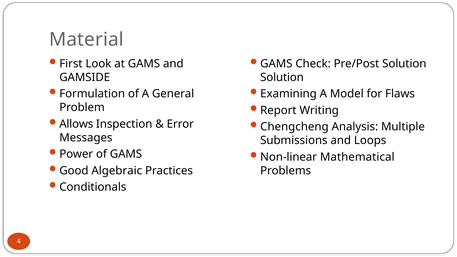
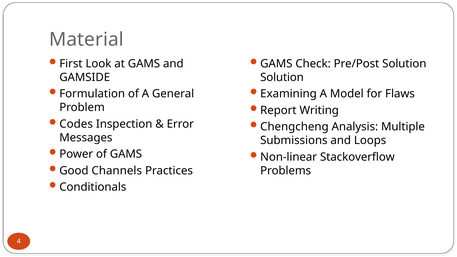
Allows: Allows -> Codes (76, 124)
Mathematical: Mathematical -> Stackoverflow (357, 157)
Algebraic: Algebraic -> Channels (117, 171)
